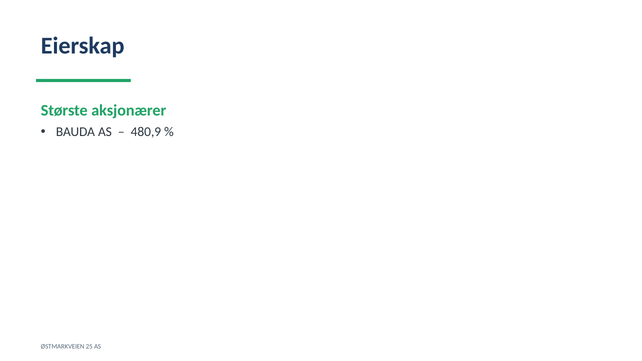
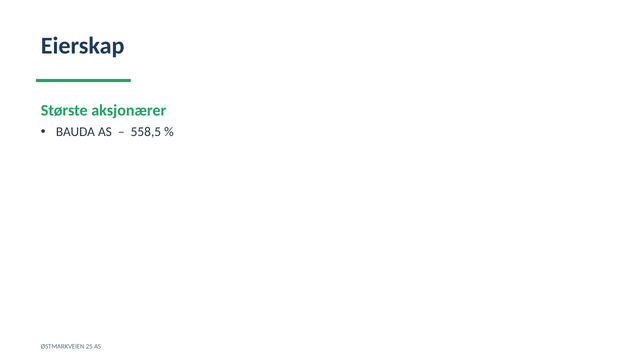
480,9: 480,9 -> 558,5 (146, 132)
